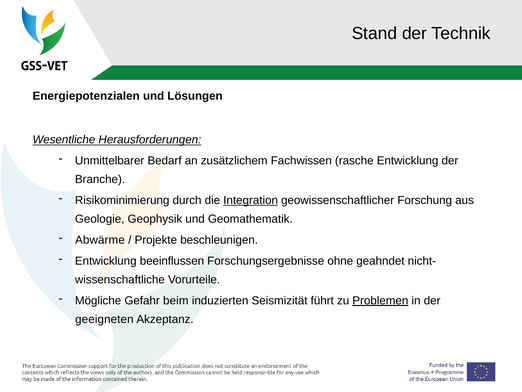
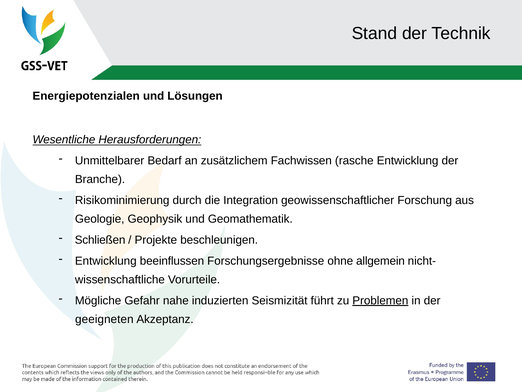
Integration underline: present -> none (251, 200)
Abwärme: Abwärme -> Schließen (100, 240)
geahndet: geahndet -> allgemein (380, 261)
beim: beim -> nahe (176, 300)
